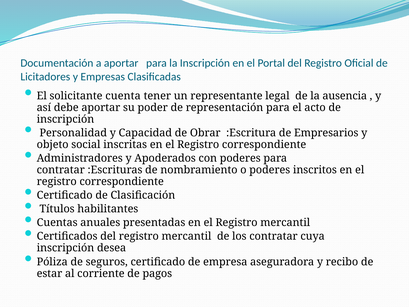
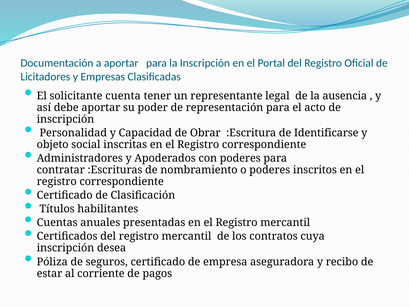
Empresarios: Empresarios -> Identificarse (326, 133)
los contratar: contratar -> contratos (273, 236)
